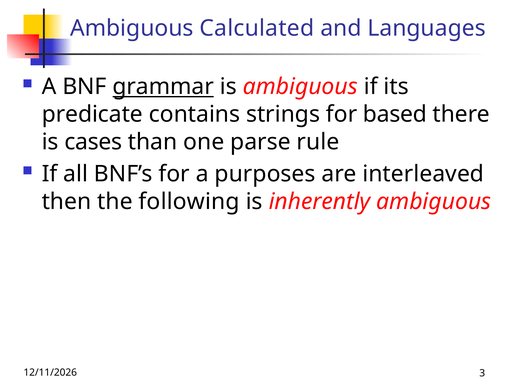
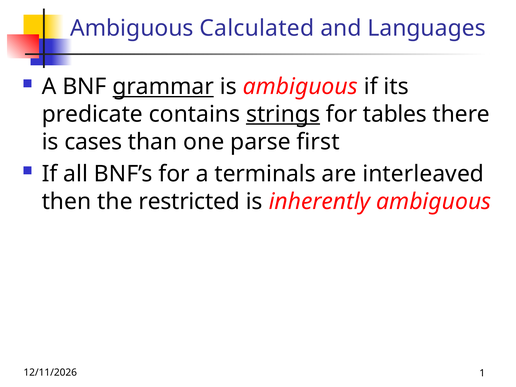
strings underline: none -> present (283, 114)
based: based -> tables (395, 114)
rule: rule -> first (318, 142)
purposes: purposes -> terminals (265, 174)
following: following -> restricted (189, 201)
3: 3 -> 1 (482, 373)
